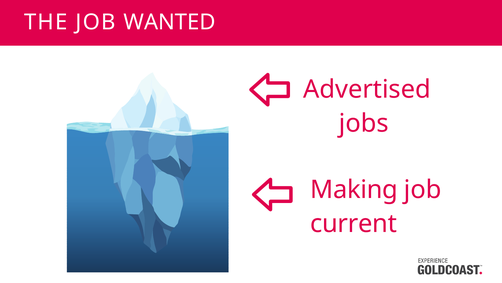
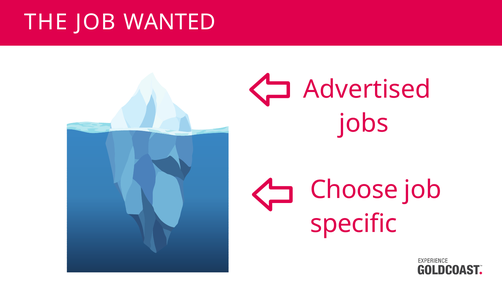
Making: Making -> Choose (354, 189)
current: current -> specific (354, 223)
